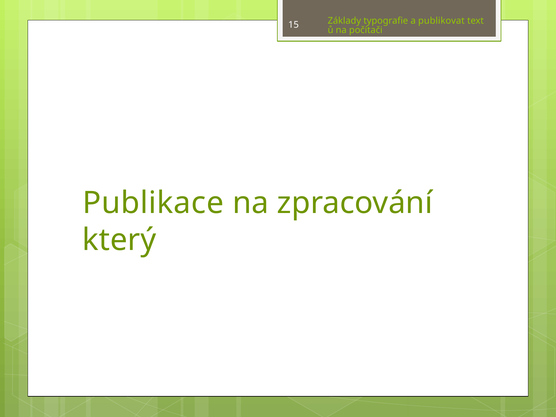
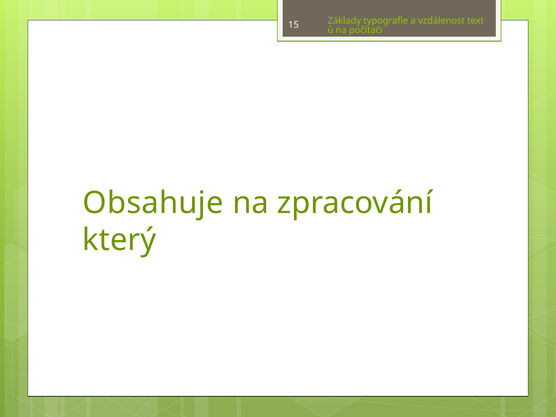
publikovat: publikovat -> vzdálenost (441, 21)
Publikace: Publikace -> Obsahuje (153, 203)
